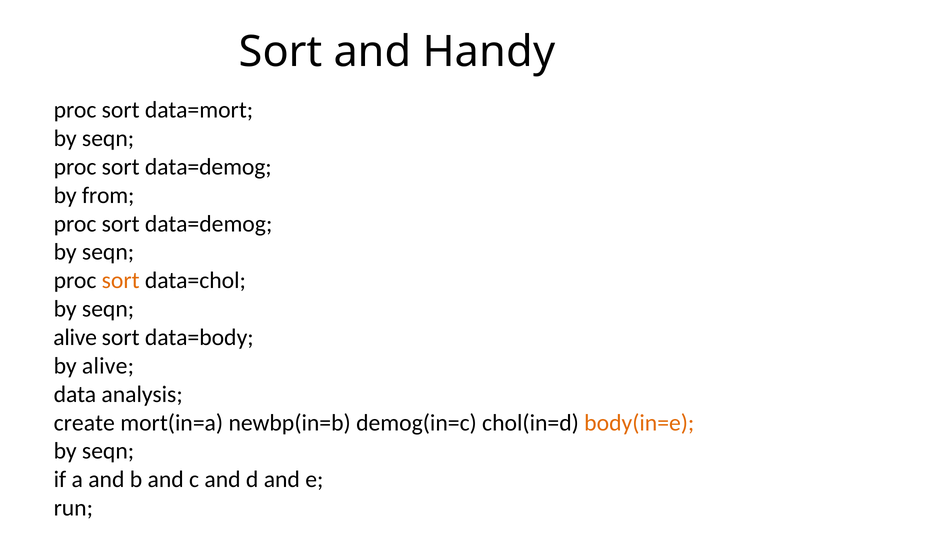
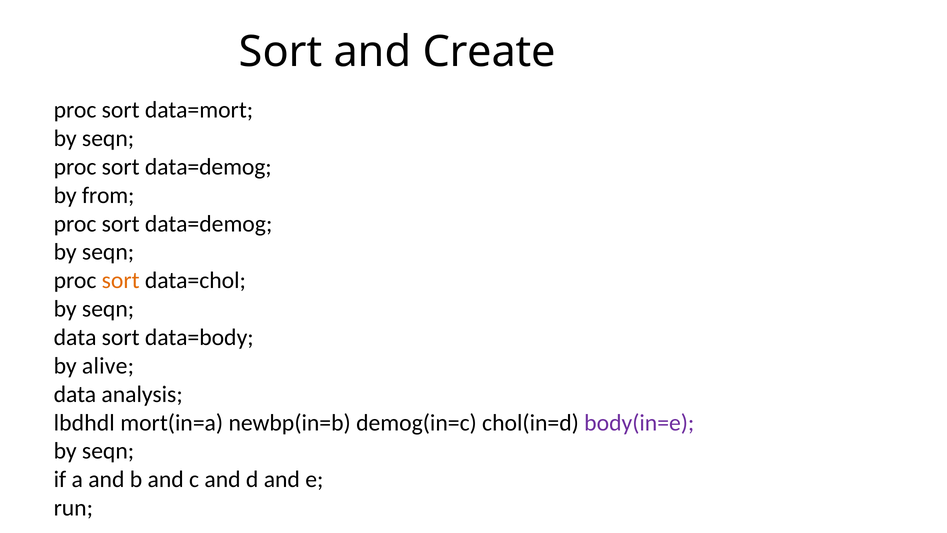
Handy: Handy -> Create (489, 52)
alive: alive -> data (75, 337)
create: create -> lbdhdl (84, 422)
body(in=e colour: orange -> purple (639, 422)
